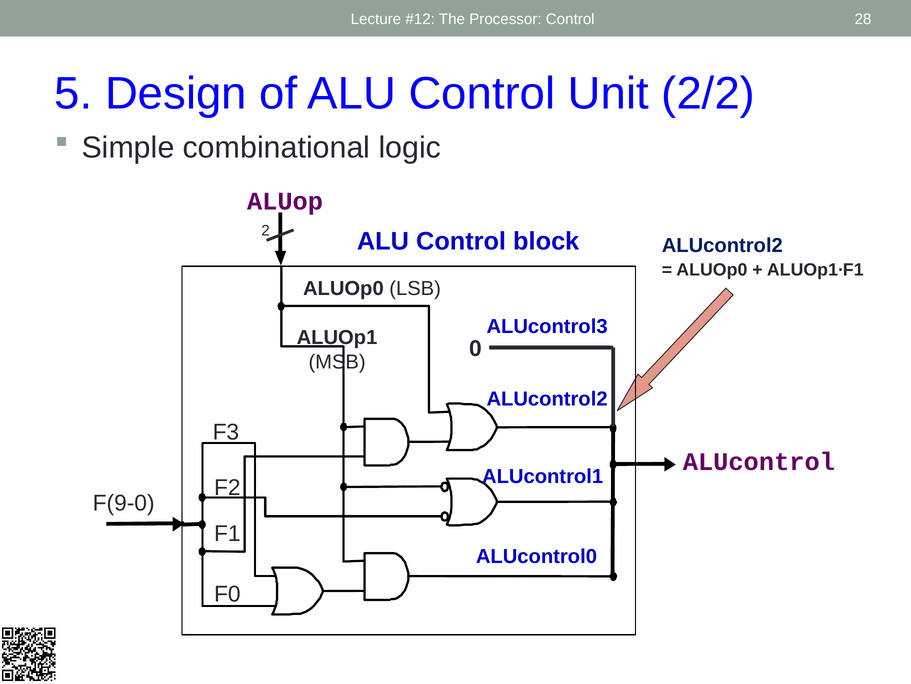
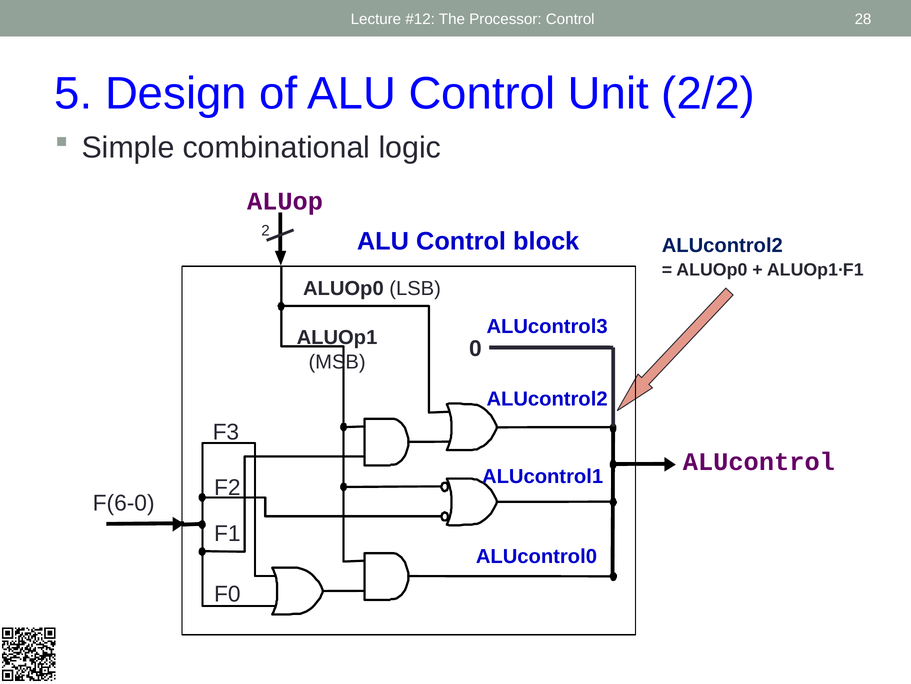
F(9-0: F(9-0 -> F(6-0 (124, 503)
